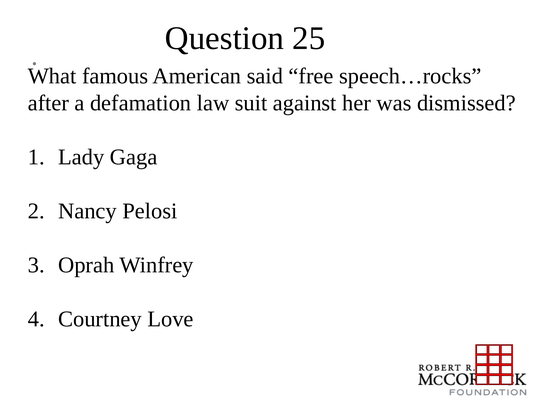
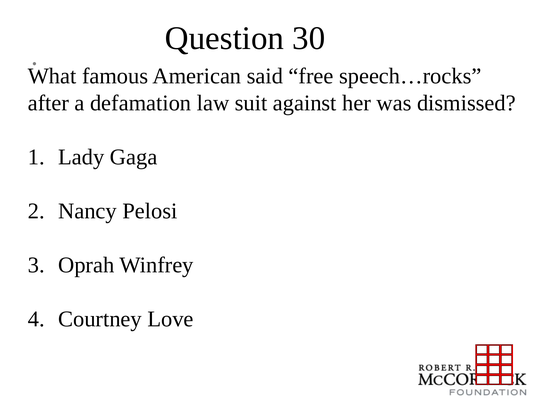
25: 25 -> 30 (309, 38)
